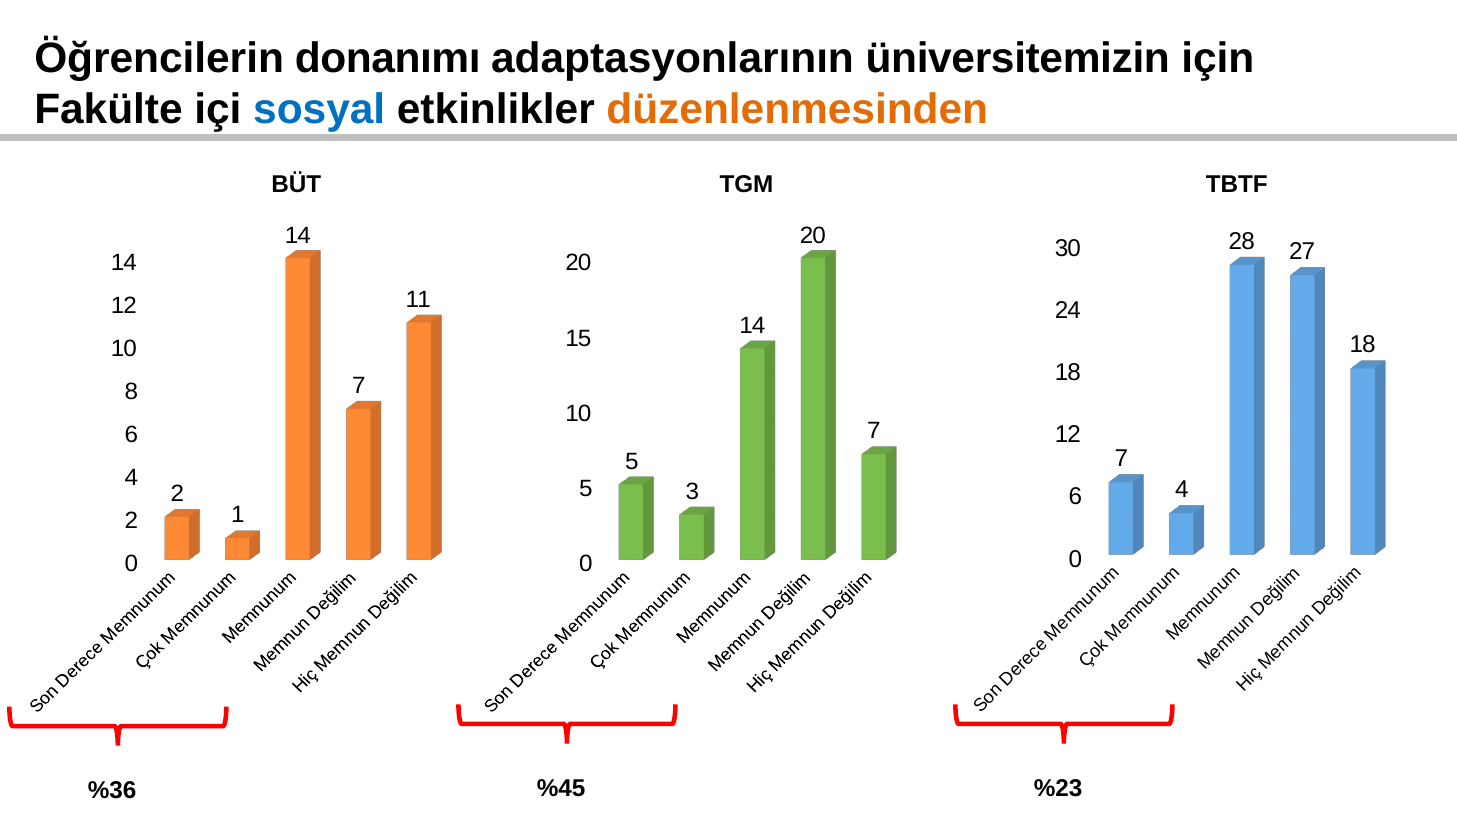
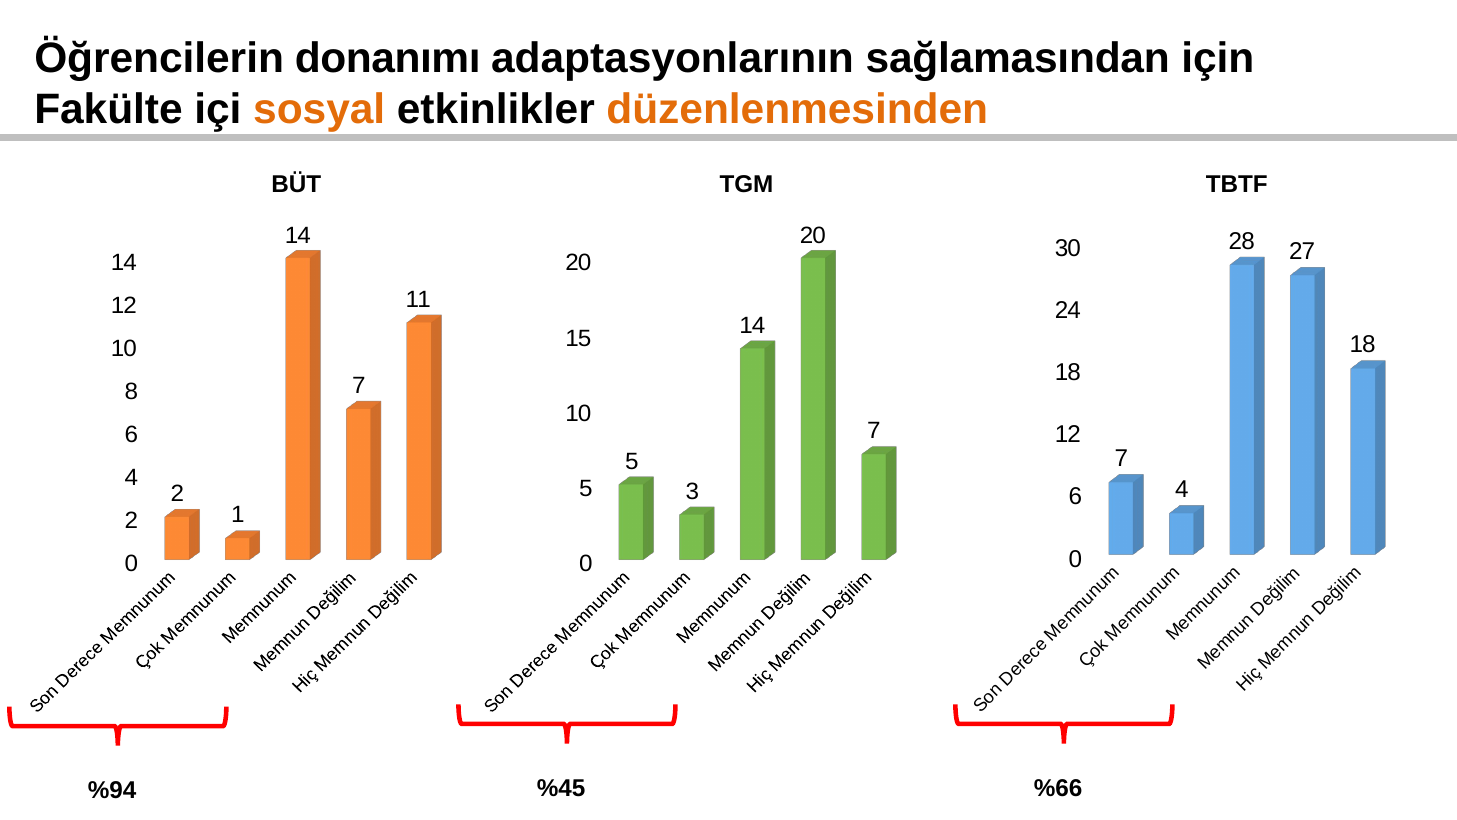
üniversitemizin: üniversitemizin -> sağlamasından (1018, 58)
sosyal colour: blue -> orange (319, 109)
%23: %23 -> %66 (1058, 788)
%36: %36 -> %94 (112, 790)
